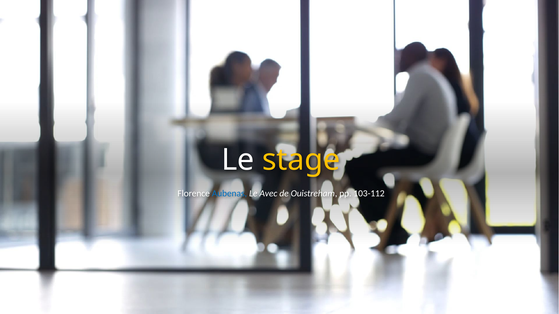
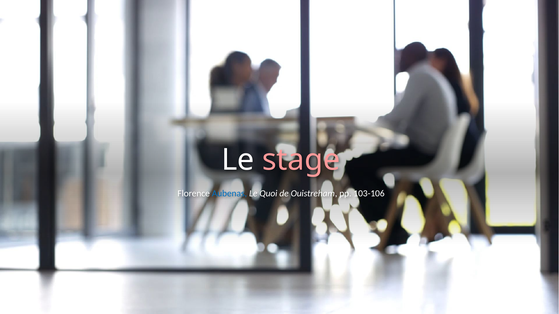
stage colour: yellow -> pink (301, 160)
Avec: Avec -> Quoi (268, 194)
103-112: 103-112 -> 103-106 (369, 194)
